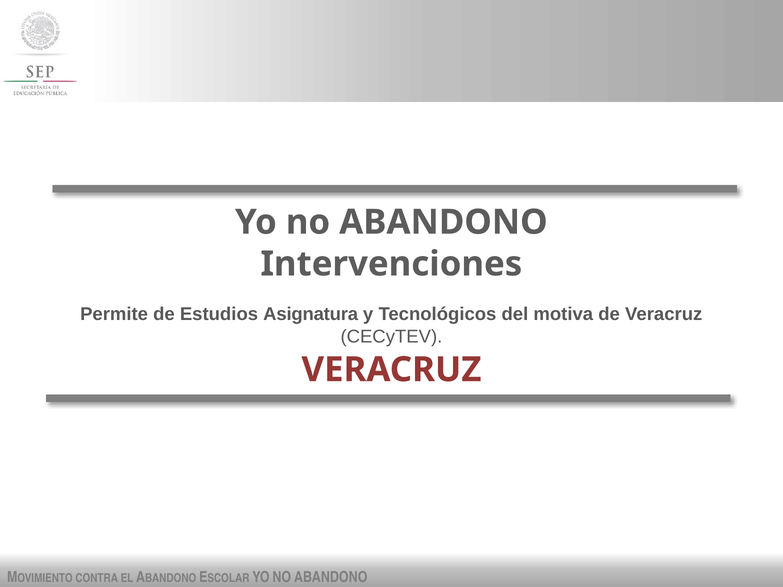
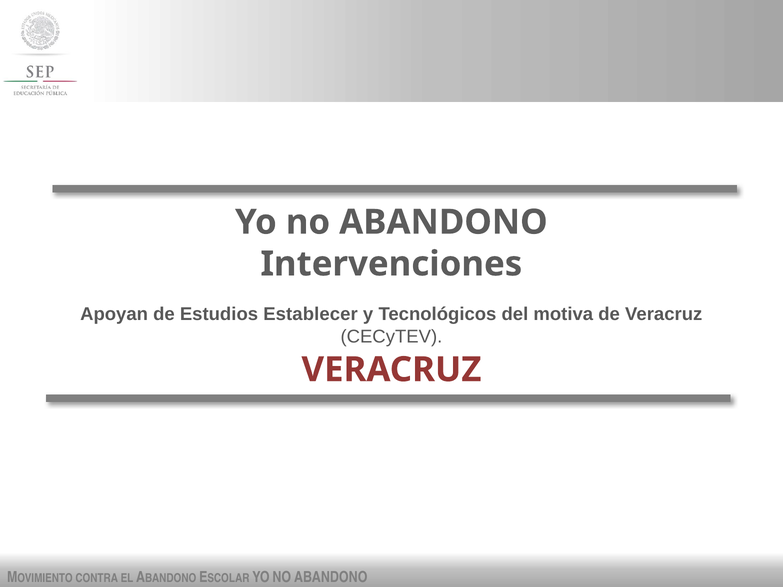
Permite: Permite -> Apoyan (114, 314)
Asignatura: Asignatura -> Establecer (311, 314)
